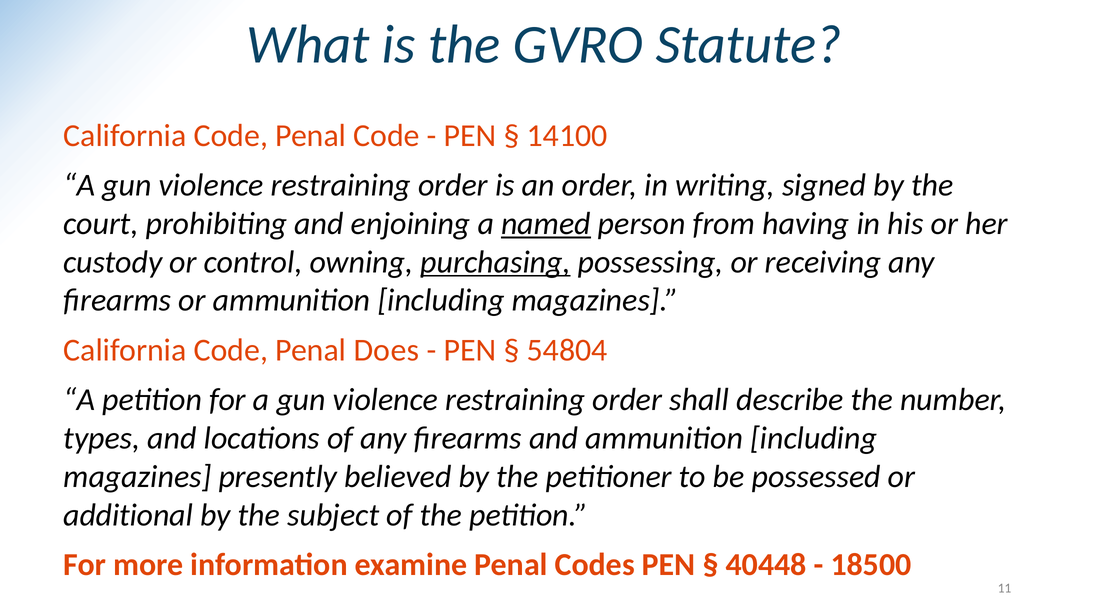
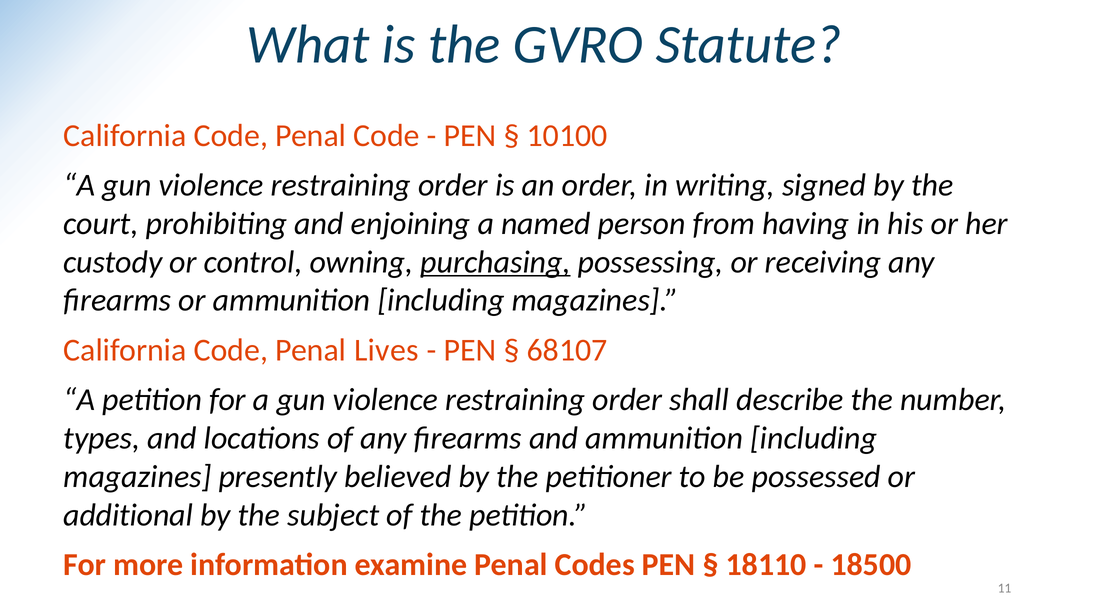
14100: 14100 -> 10100 (567, 136)
named underline: present -> none (546, 224)
Does: Does -> Lives (386, 350)
54804: 54804 -> 68107 (567, 350)
40448: 40448 -> 18110 (766, 565)
